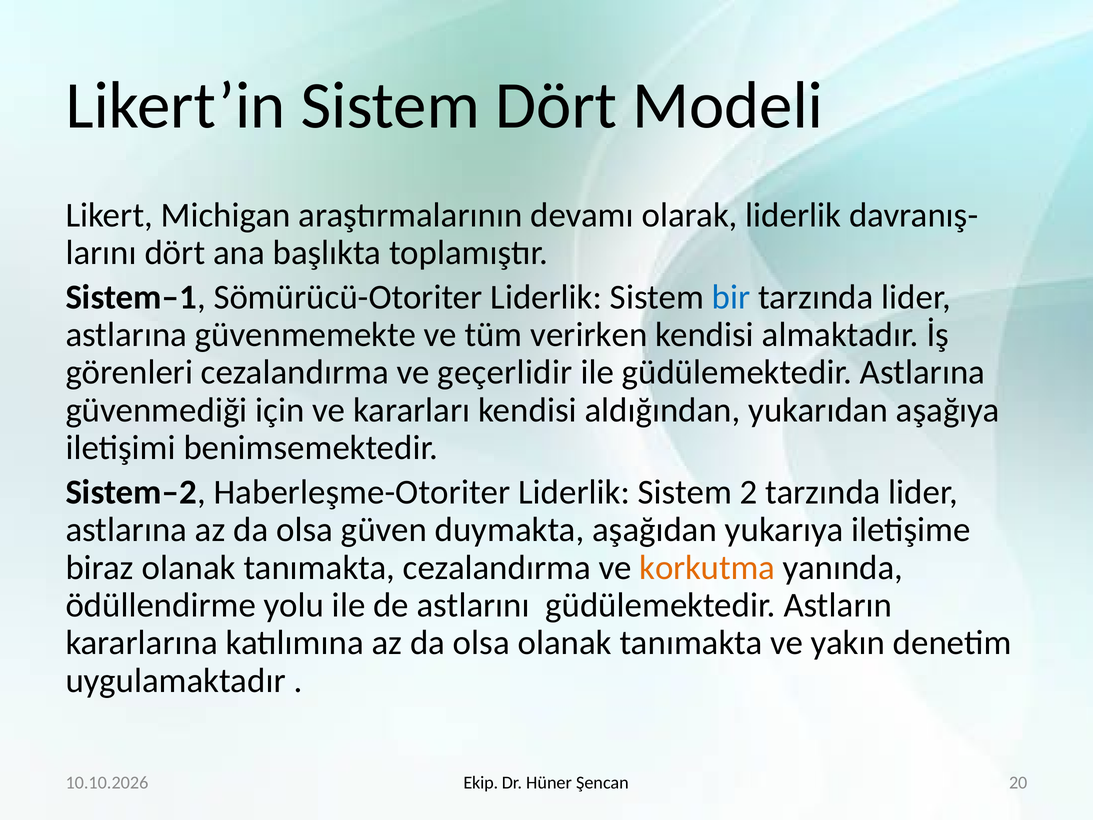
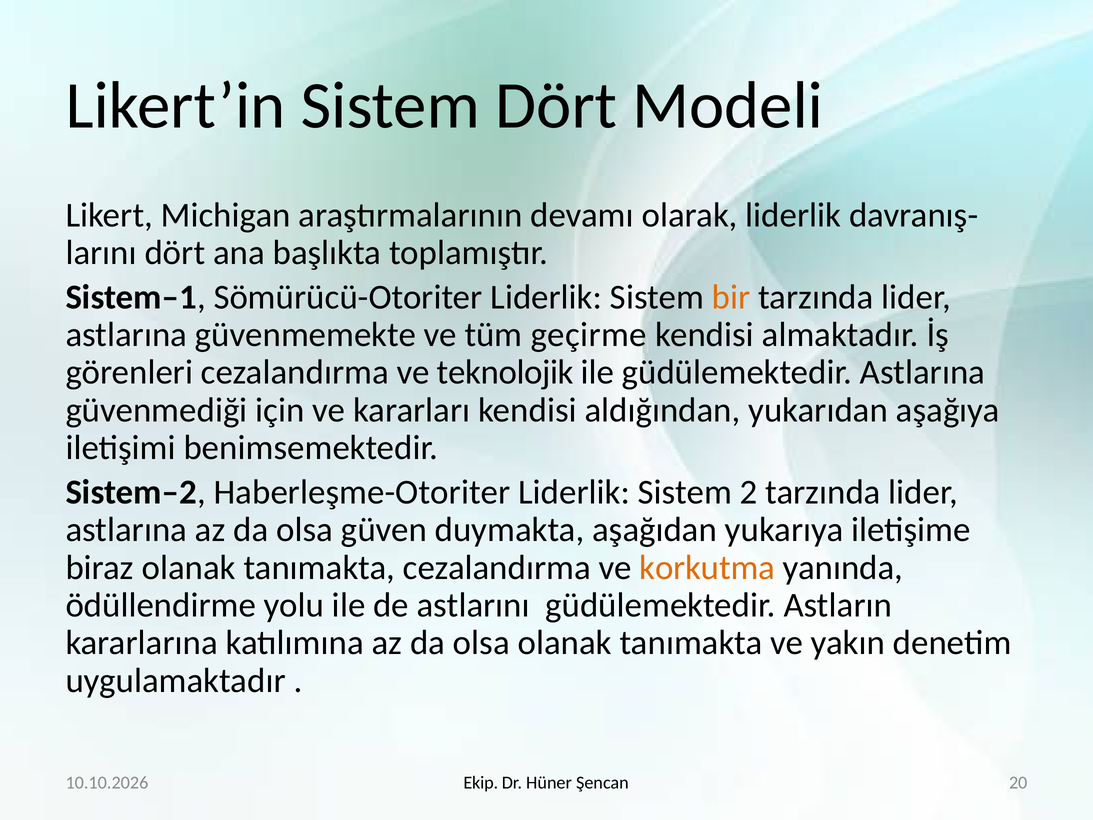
bir colour: blue -> orange (731, 297)
verirken: verirken -> geçirme (589, 335)
geçerlidir: geçerlidir -> teknolojik (505, 372)
